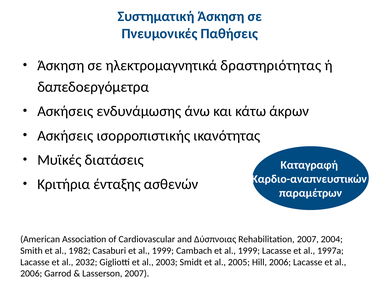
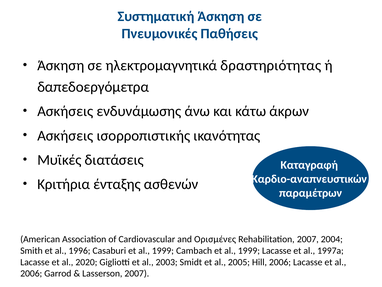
Δύσπνοιας: Δύσπνοιας -> Ορισμένες (215, 239)
1982: 1982 -> 1996 (79, 250)
2032: 2032 -> 2020 (86, 262)
